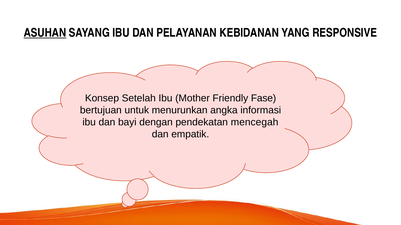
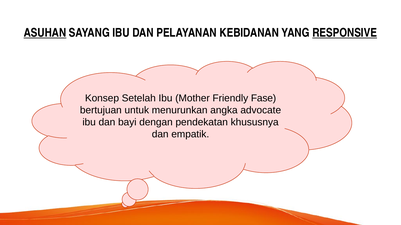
RESPONSIVE underline: none -> present (345, 33)
informasi: informasi -> advocate (261, 111)
mencegah: mencegah -> khususnya (255, 123)
